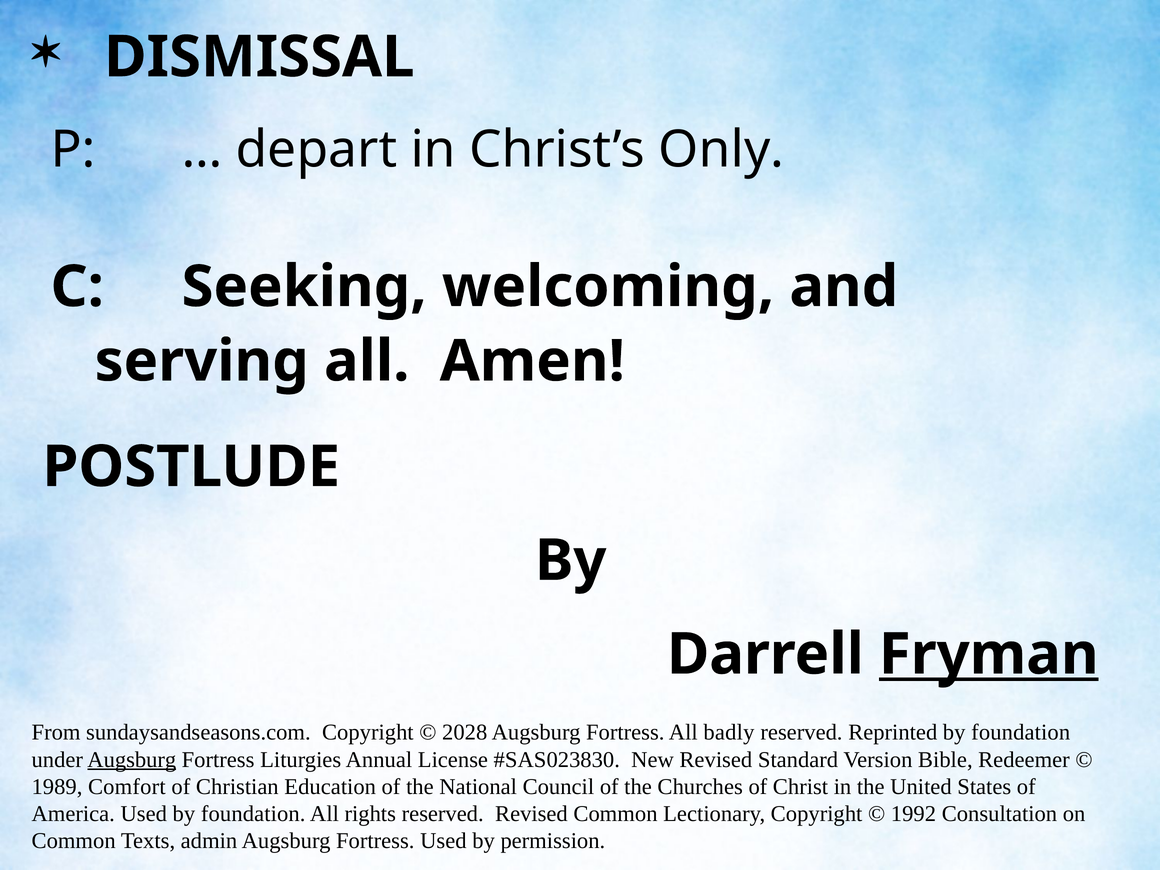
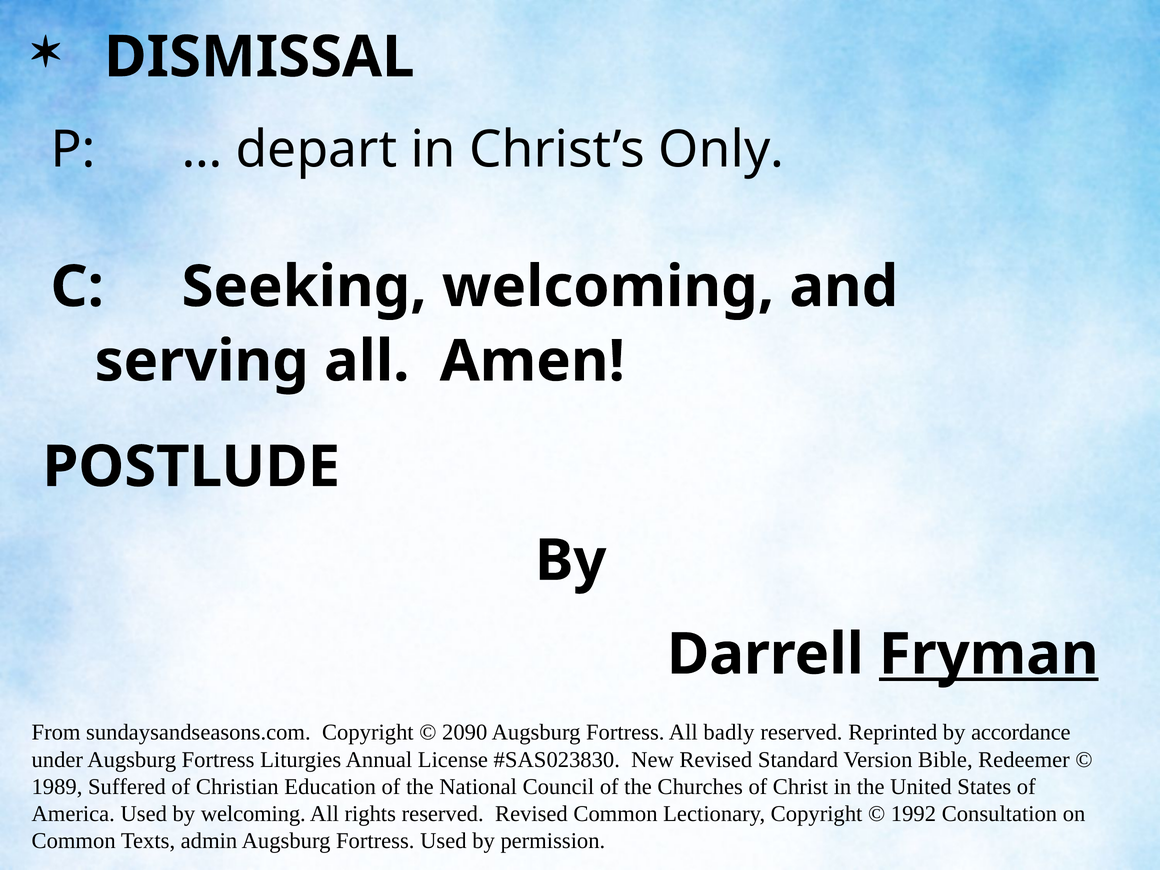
2028: 2028 -> 2090 (465, 732)
Reprinted by foundation: foundation -> accordance (1021, 732)
Augsburg underline: present -> none (132, 760)
Comfort: Comfort -> Suffered (127, 787)
Used by foundation: foundation -> welcoming (253, 814)
